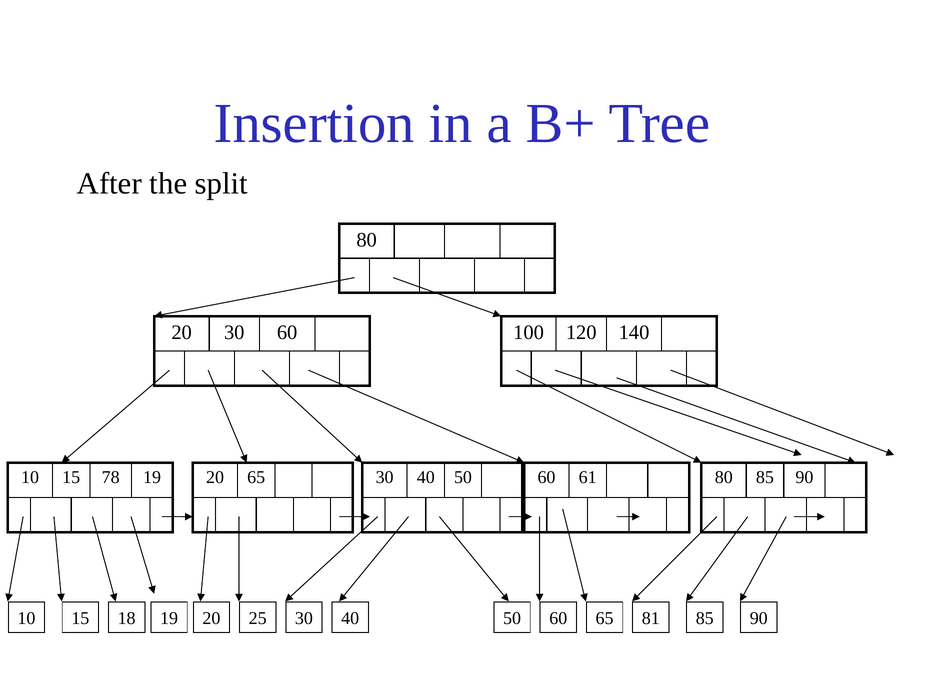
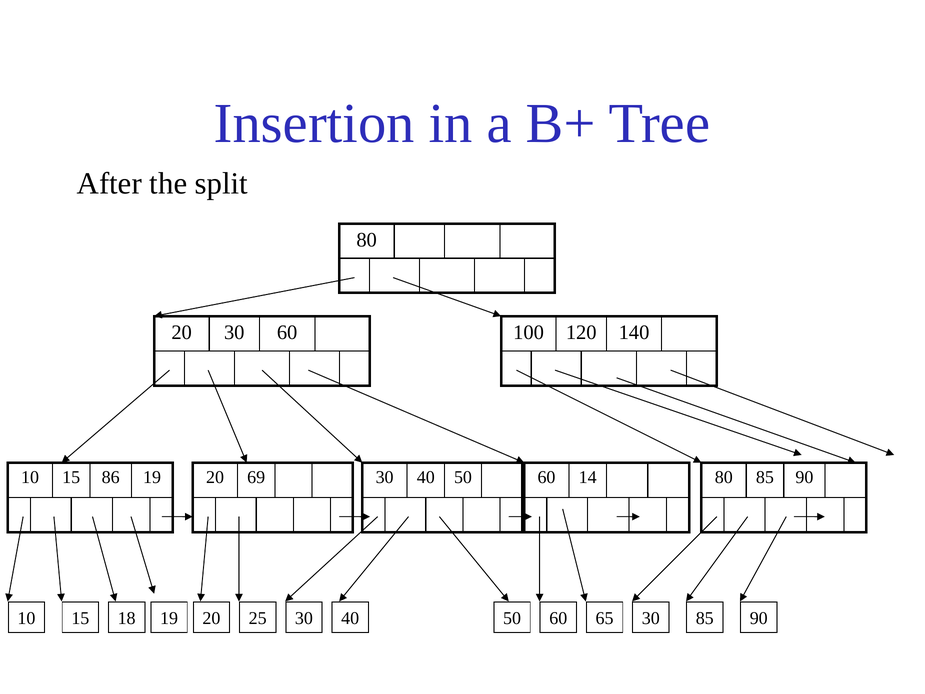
78: 78 -> 86 (111, 477)
20 65: 65 -> 69 (256, 477)
61: 61 -> 14 (588, 477)
65 81: 81 -> 30 (651, 618)
